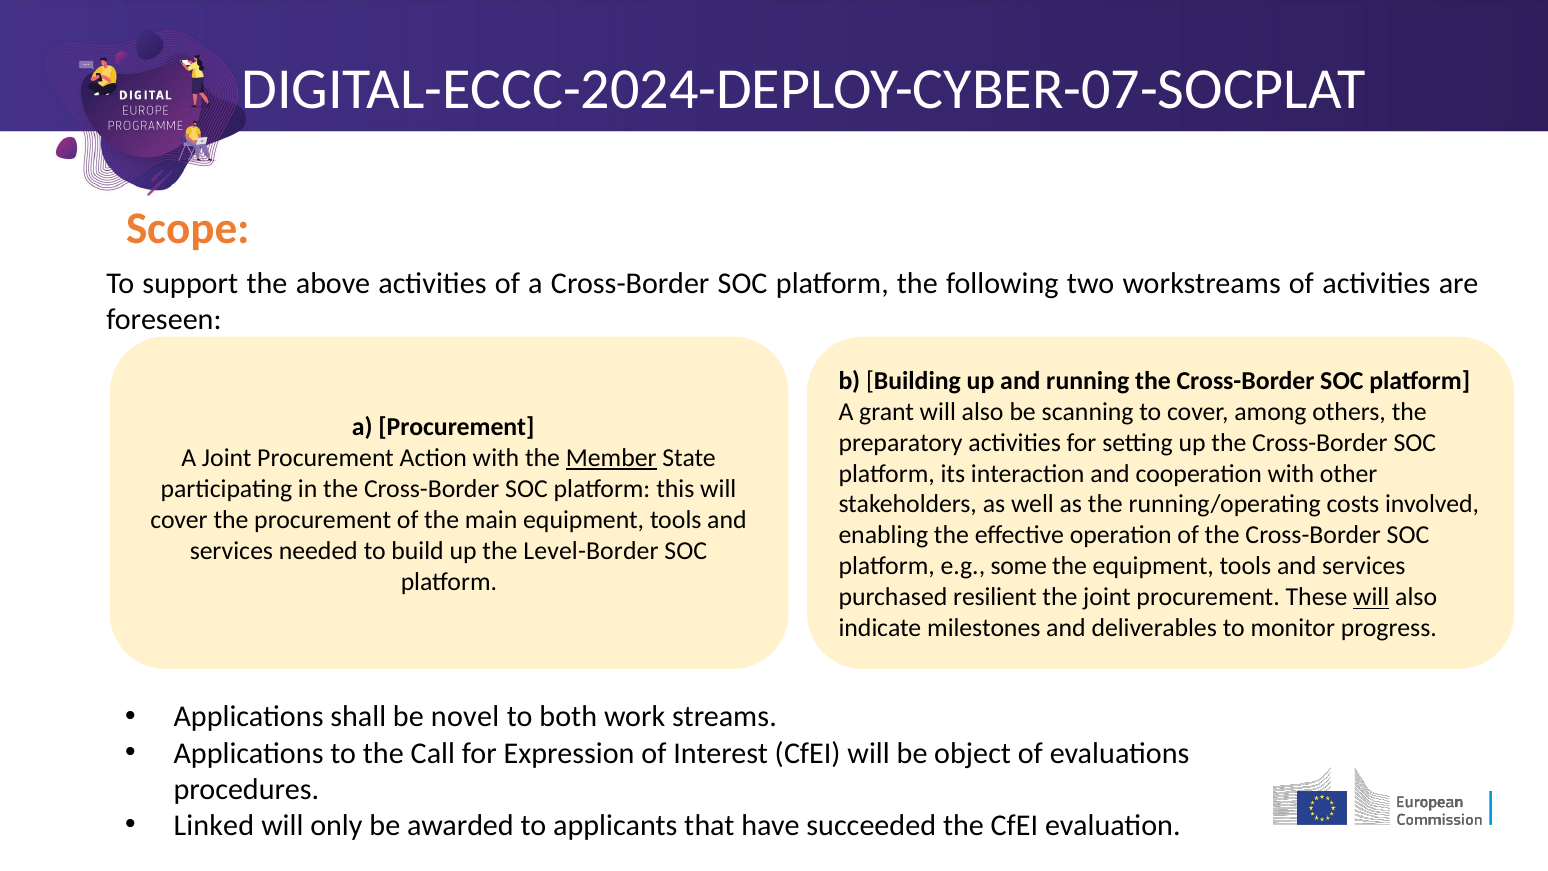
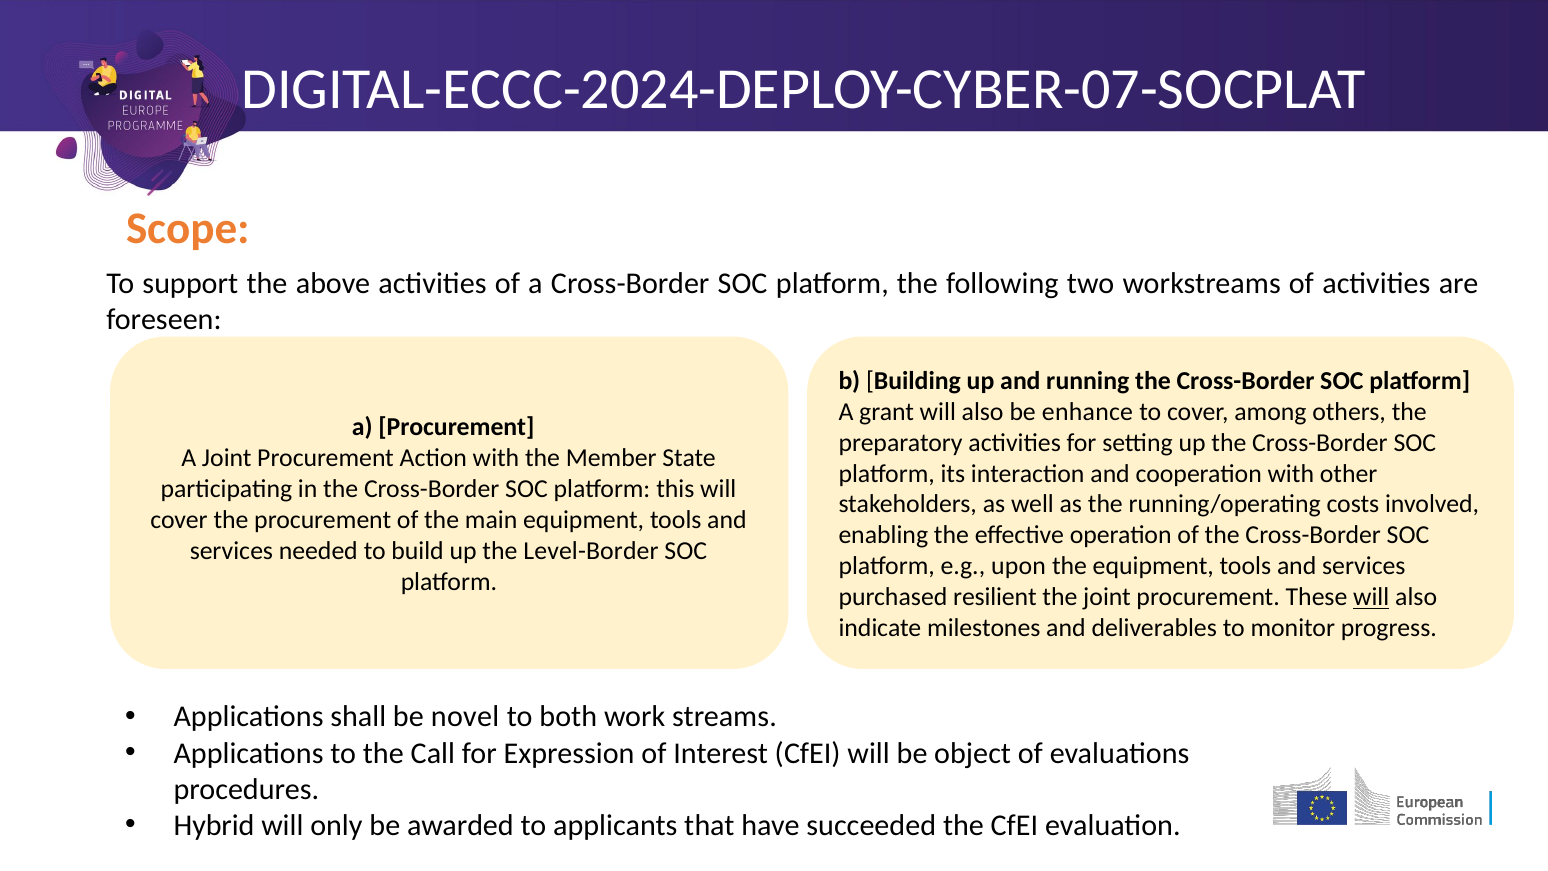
scanning: scanning -> enhance (1088, 411)
Member underline: present -> none (611, 458)
some: some -> upon (1018, 566)
Linked: Linked -> Hybrid (214, 825)
